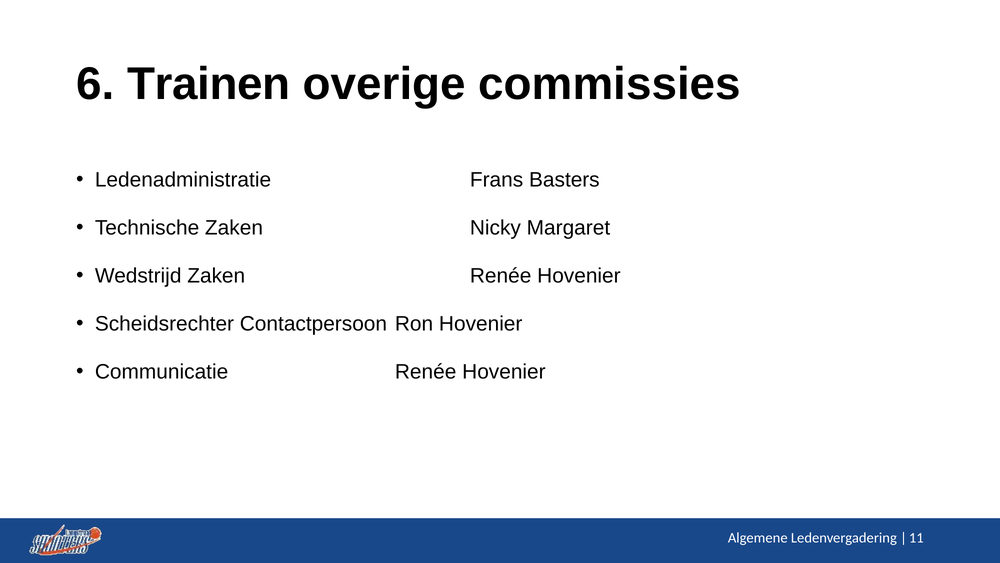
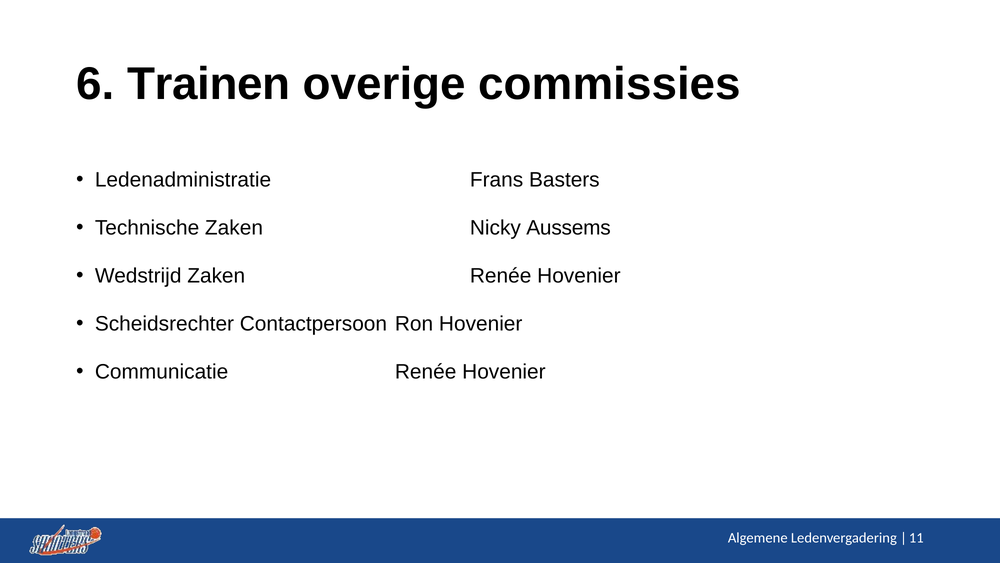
Margaret: Margaret -> Aussems (569, 228)
